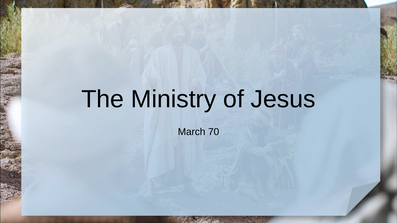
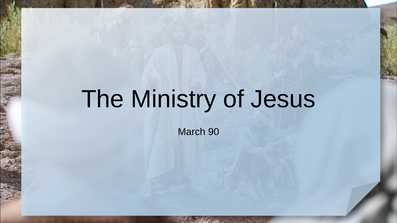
70: 70 -> 90 (214, 132)
